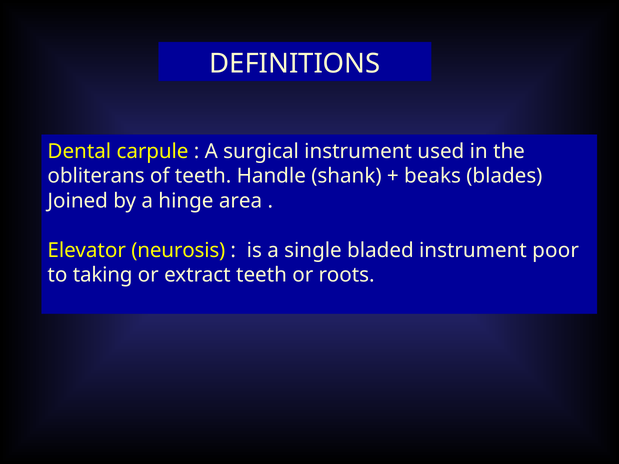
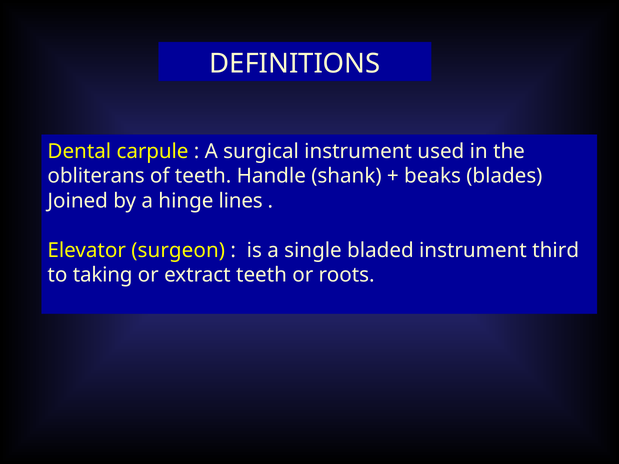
area: area -> lines (241, 201)
neurosis: neurosis -> surgeon (178, 251)
poor: poor -> third (556, 251)
